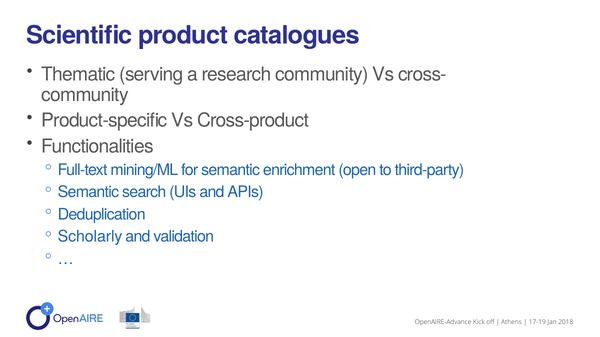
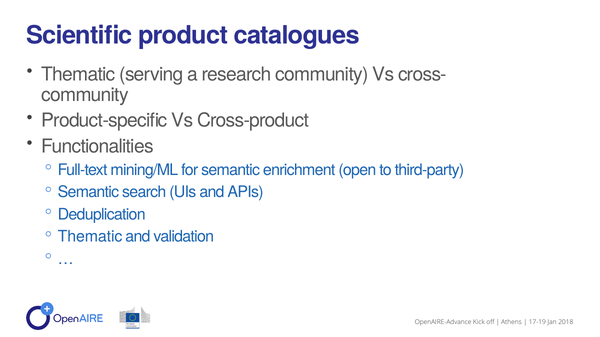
Scholarly: Scholarly -> Thematic (90, 237)
